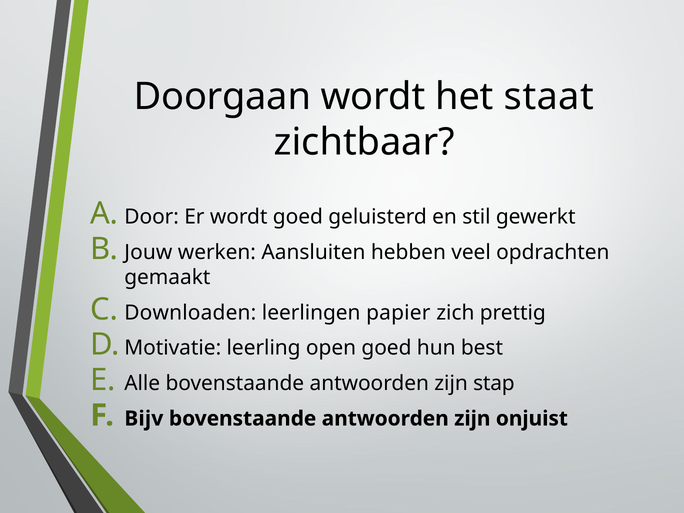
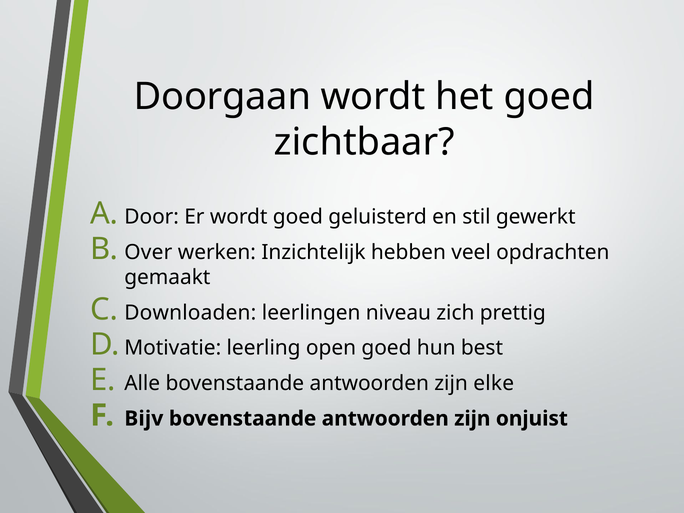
het staat: staat -> goed (549, 97)
Jouw: Jouw -> Over (148, 252)
Aansluiten: Aansluiten -> Inzichtelijk (314, 252)
papier: papier -> niveau (398, 313)
stap: stap -> elke (494, 383)
